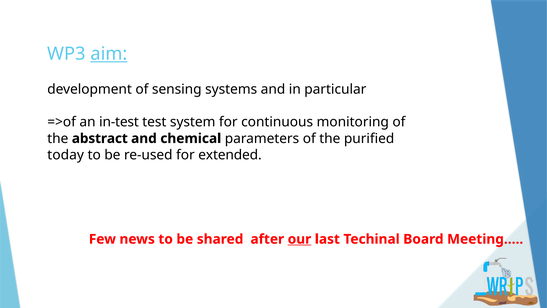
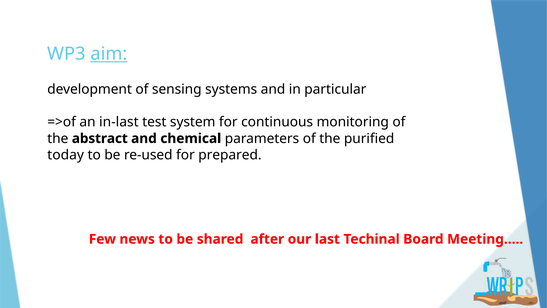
in-test: in-test -> in-last (119, 122)
extended: extended -> prepared (230, 155)
our underline: present -> none (299, 239)
